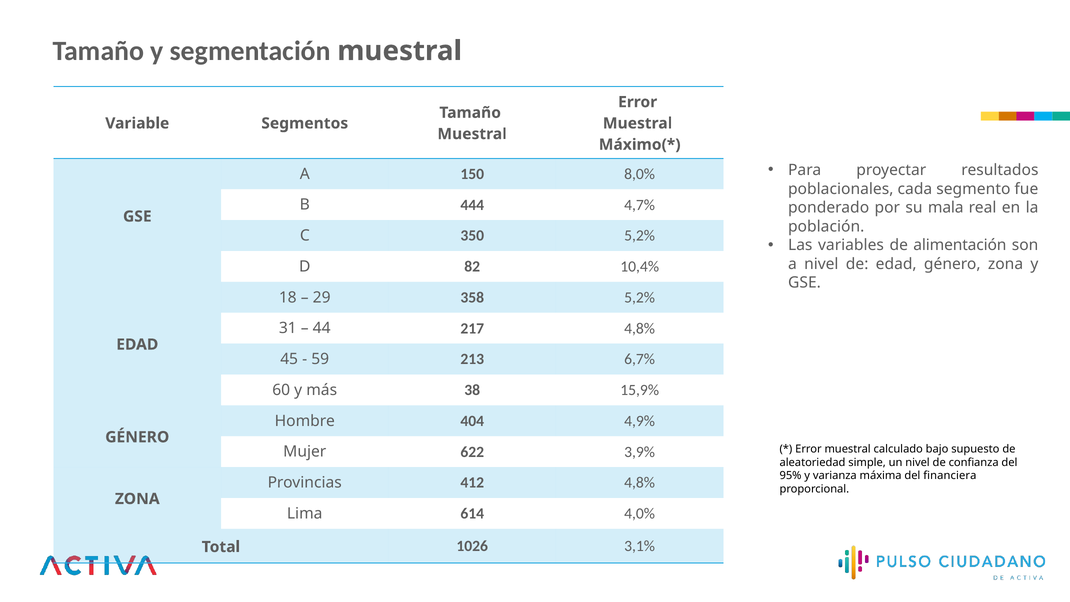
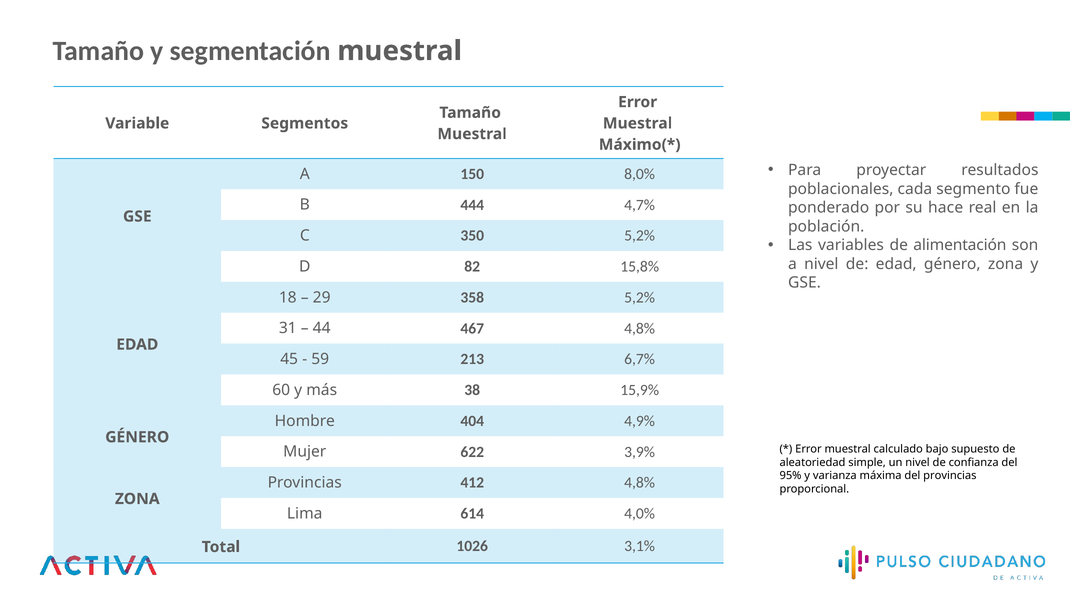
mala: mala -> hace (946, 208)
10,4%: 10,4% -> 15,8% (640, 267)
217: 217 -> 467 (472, 328)
del financiera: financiera -> provincias (950, 476)
